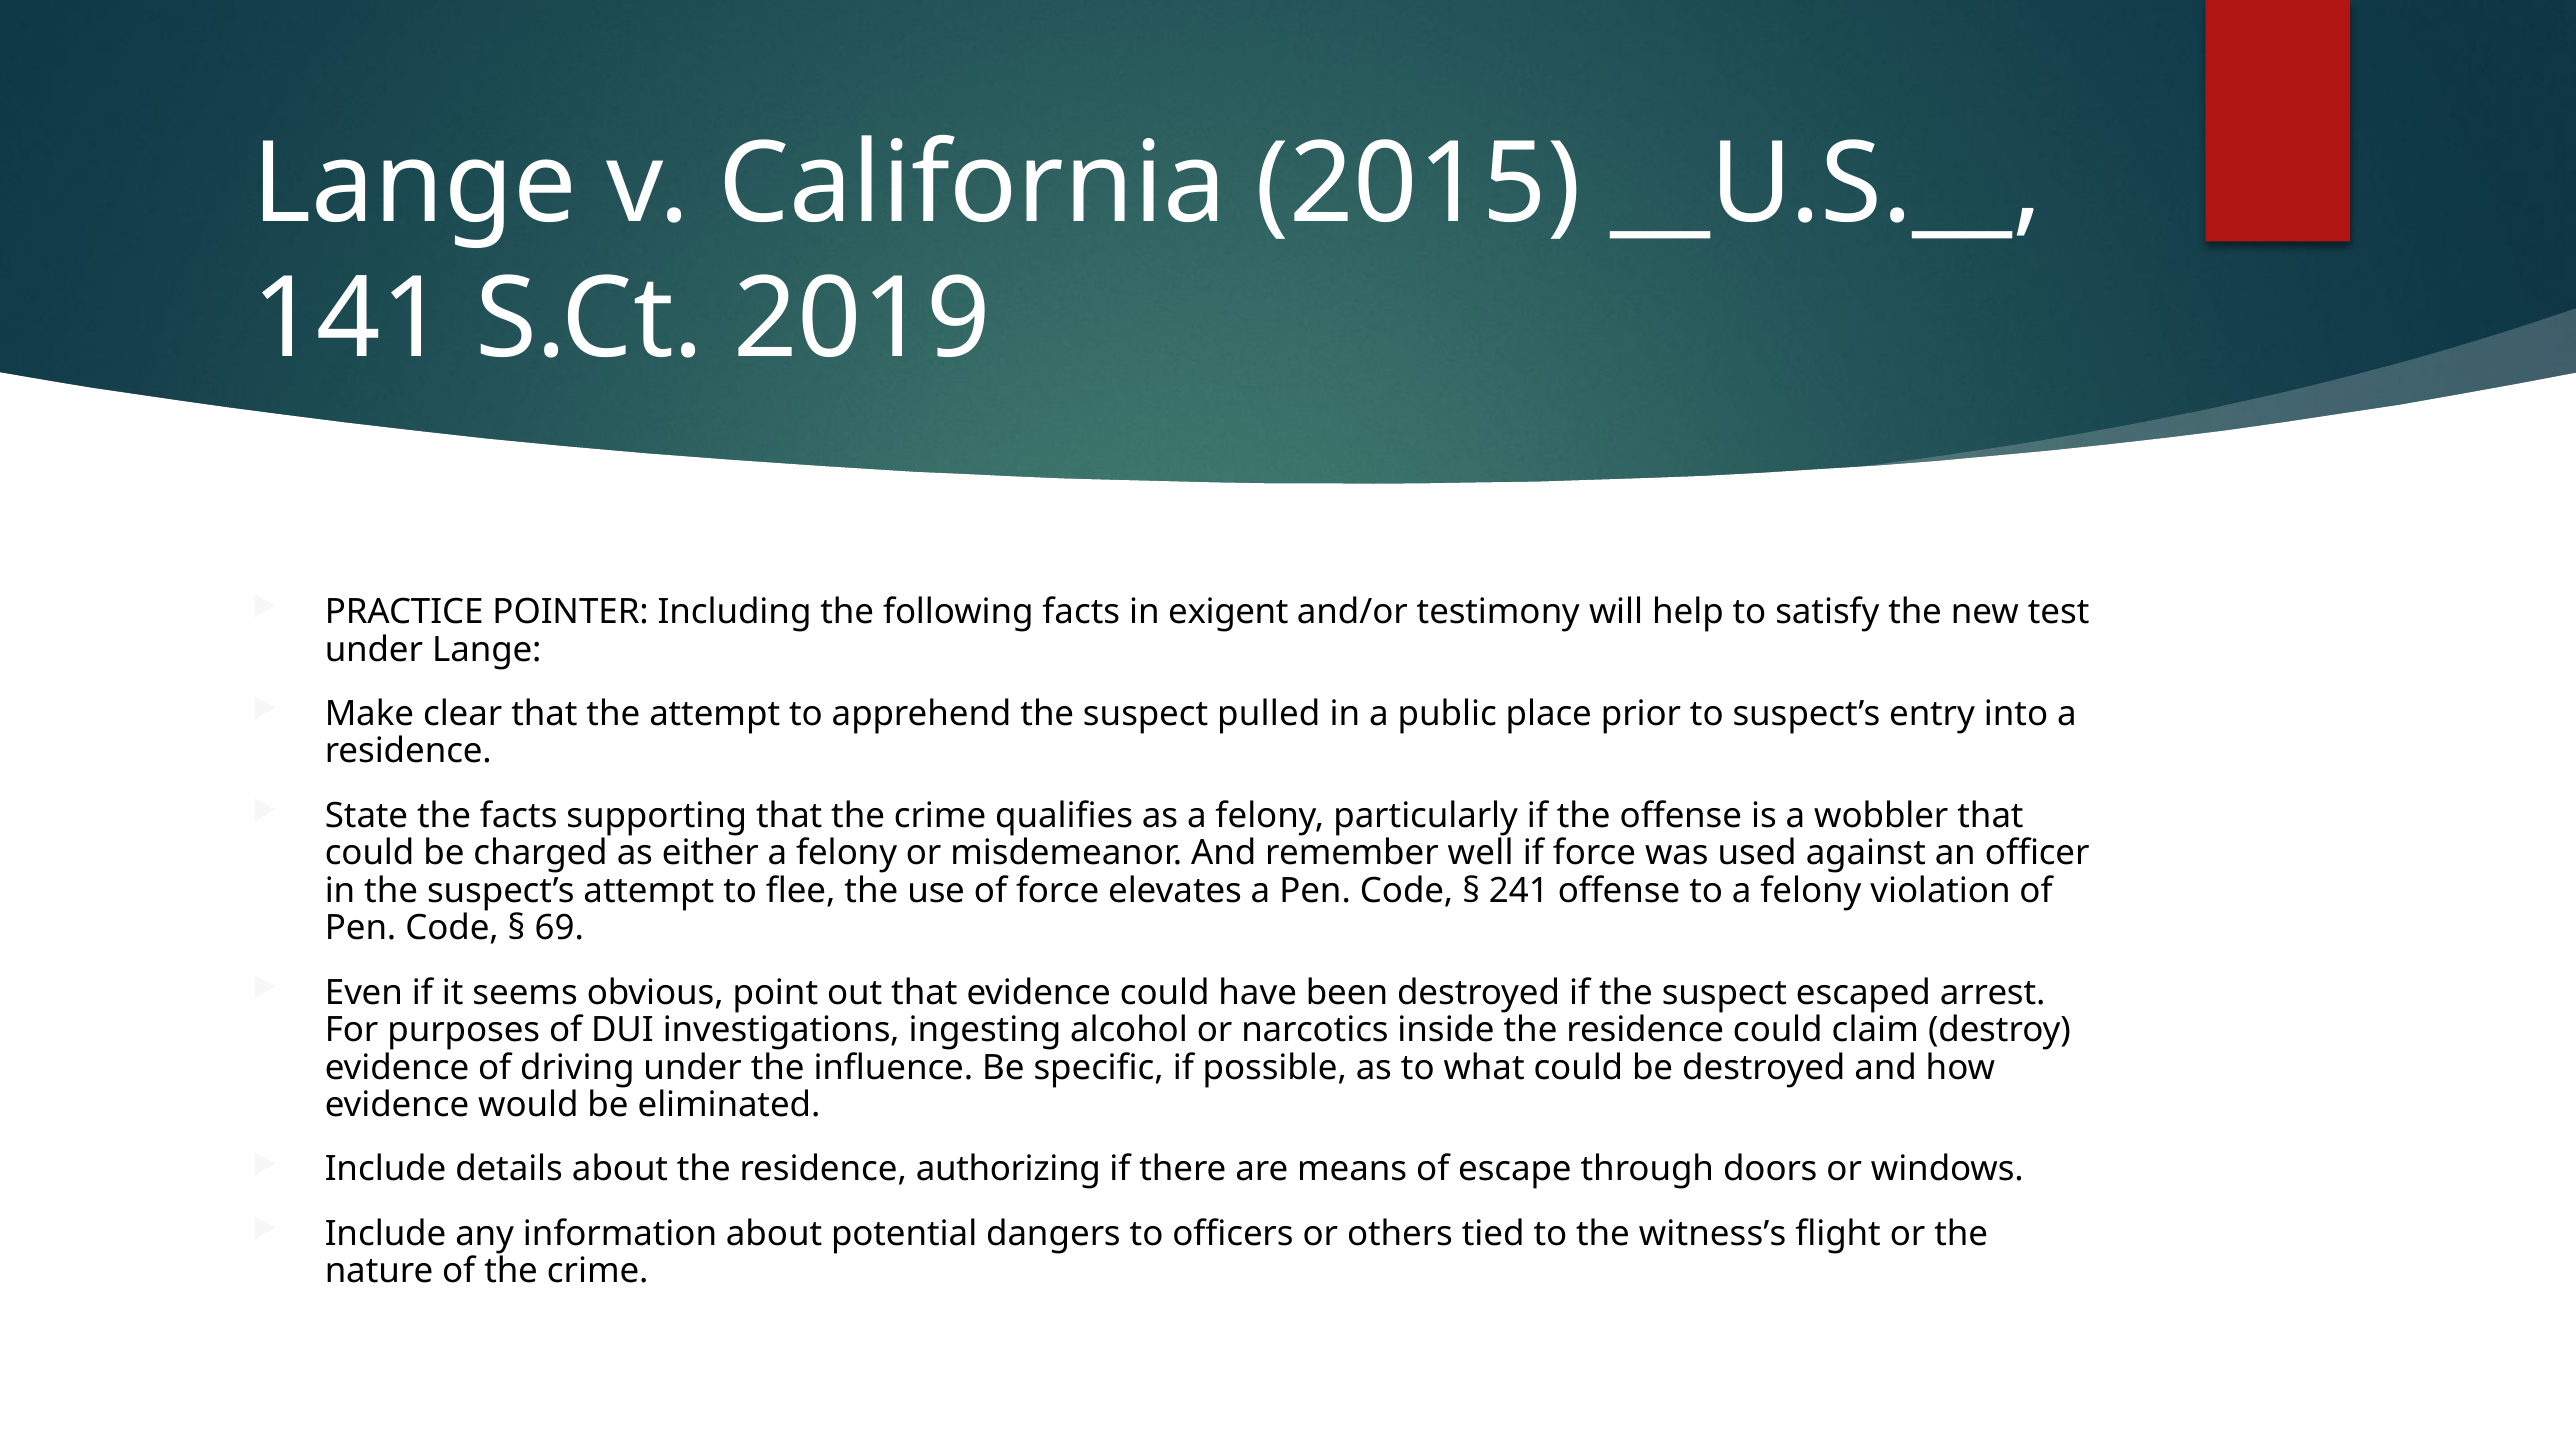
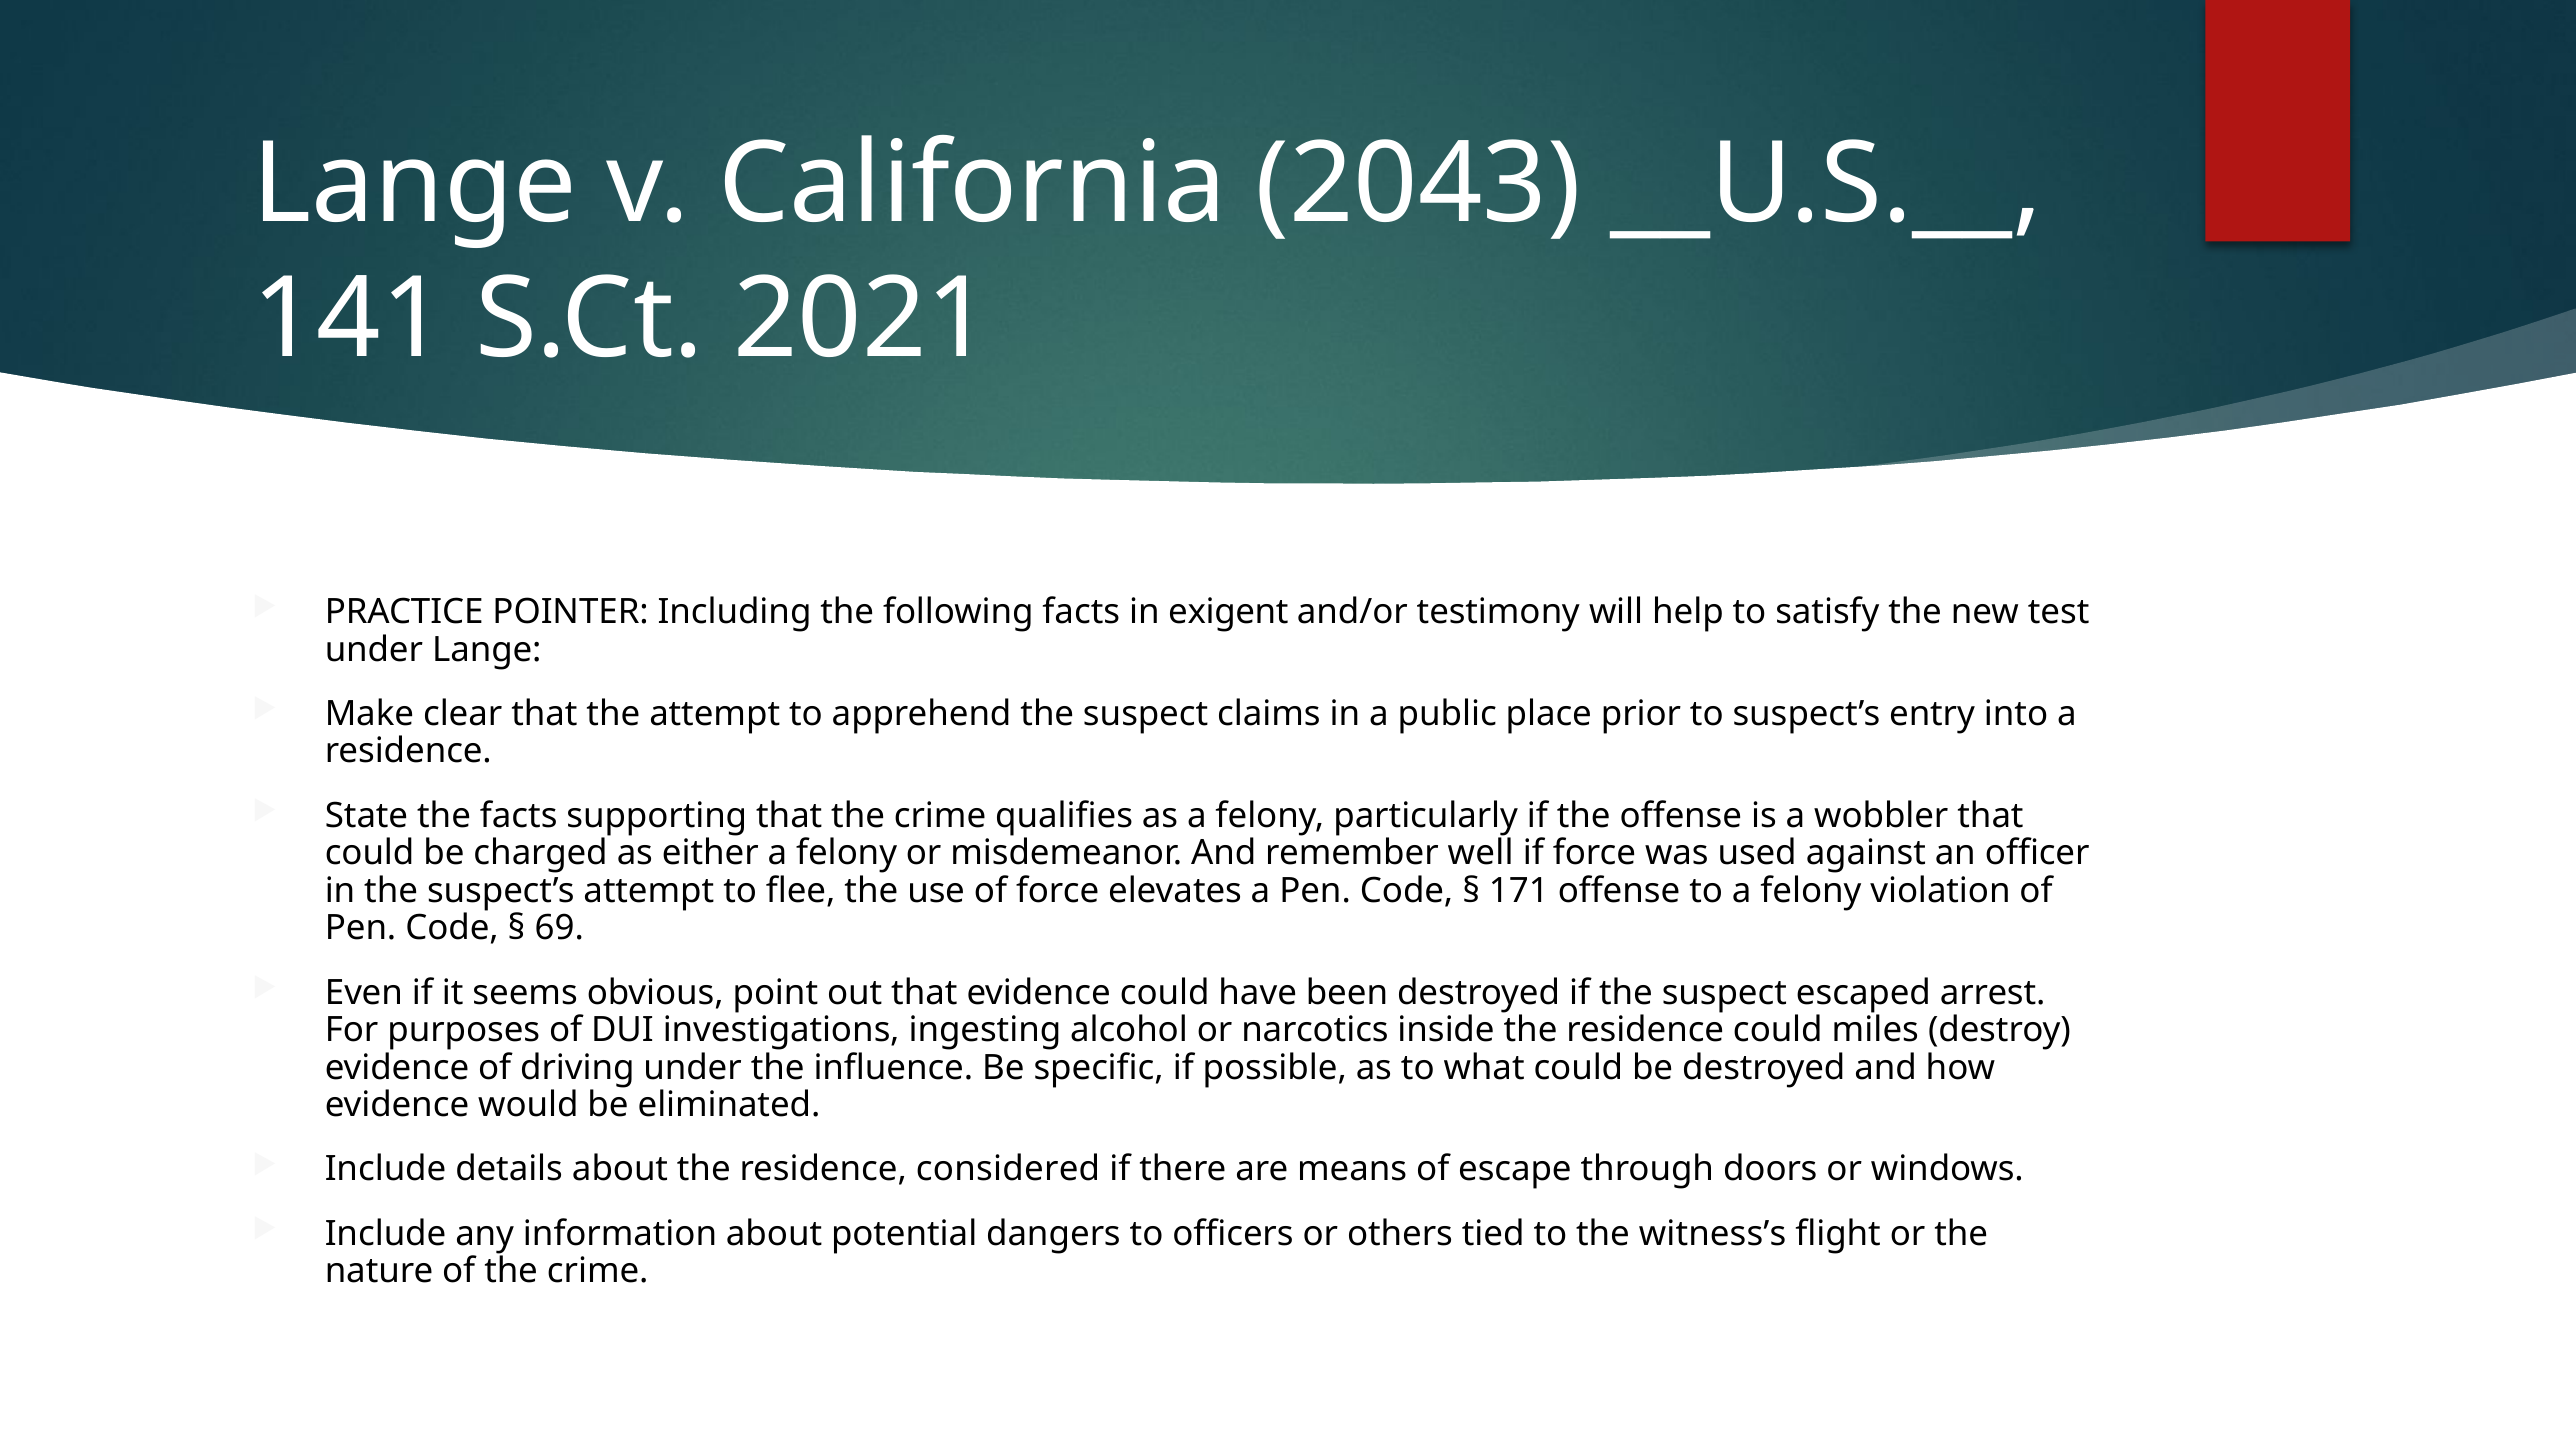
2015: 2015 -> 2043 (1418, 184)
2019: 2019 -> 2021 (862, 319)
pulled: pulled -> claims (1269, 714)
241: 241 -> 171 (1519, 891)
claim: claim -> miles (1875, 1030)
authorizing: authorizing -> considered (1008, 1169)
